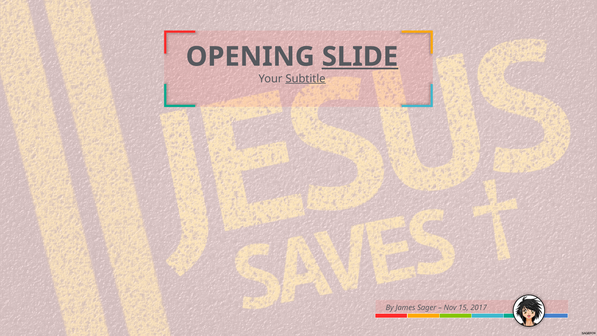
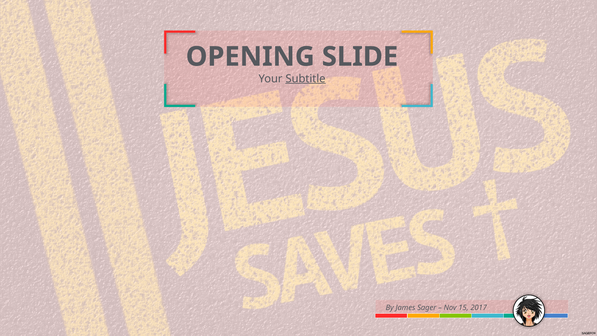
SLIDE underline: present -> none (360, 57)
